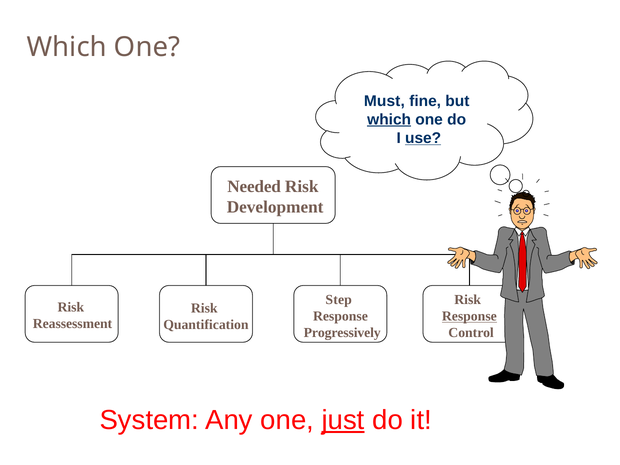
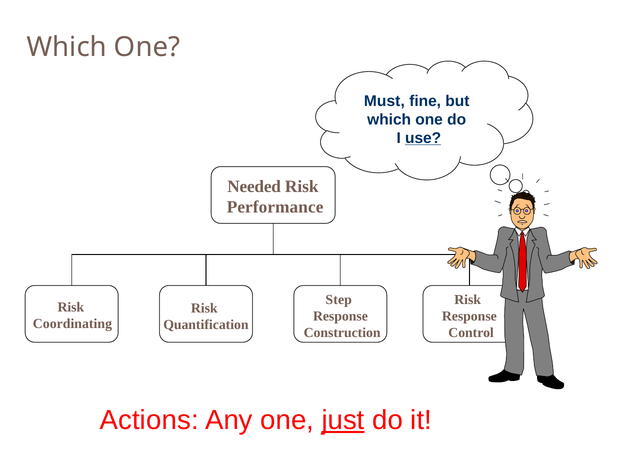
which underline: present -> none (389, 120)
Development: Development -> Performance (275, 207)
Response underline: present -> none (469, 316)
Reassessment: Reassessment -> Coordinating (72, 324)
Progressively: Progressively -> Construction (342, 333)
System: System -> Actions (149, 420)
